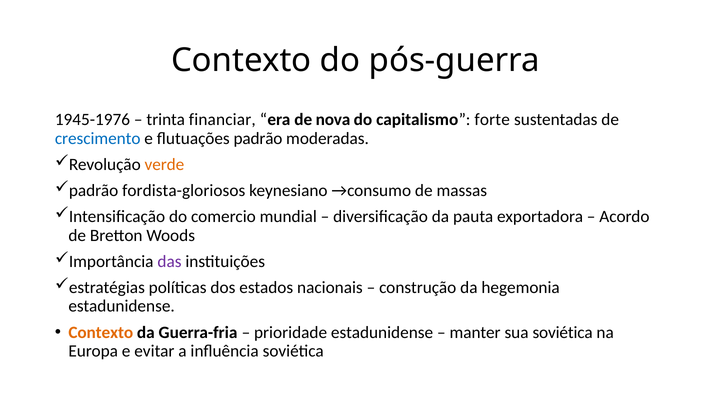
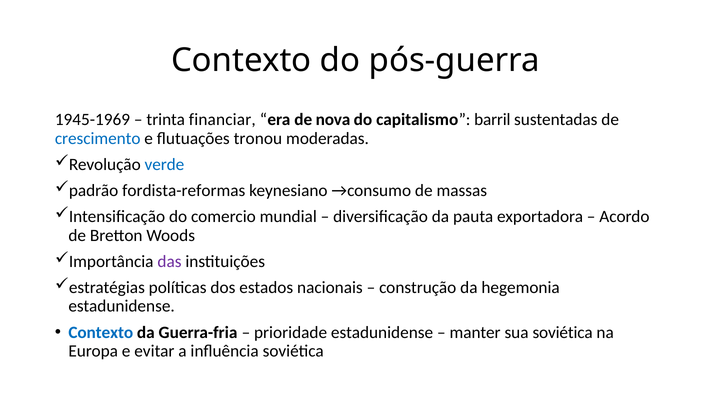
1945-1976: 1945-1976 -> 1945-1969 (92, 120)
forte: forte -> barril (492, 120)
flutuações padrão: padrão -> tronou (258, 138)
verde colour: orange -> blue (164, 164)
fordista-gloriosos: fordista-gloriosos -> fordista-reformas (184, 191)
Contexto colour: orange -> blue (101, 332)
